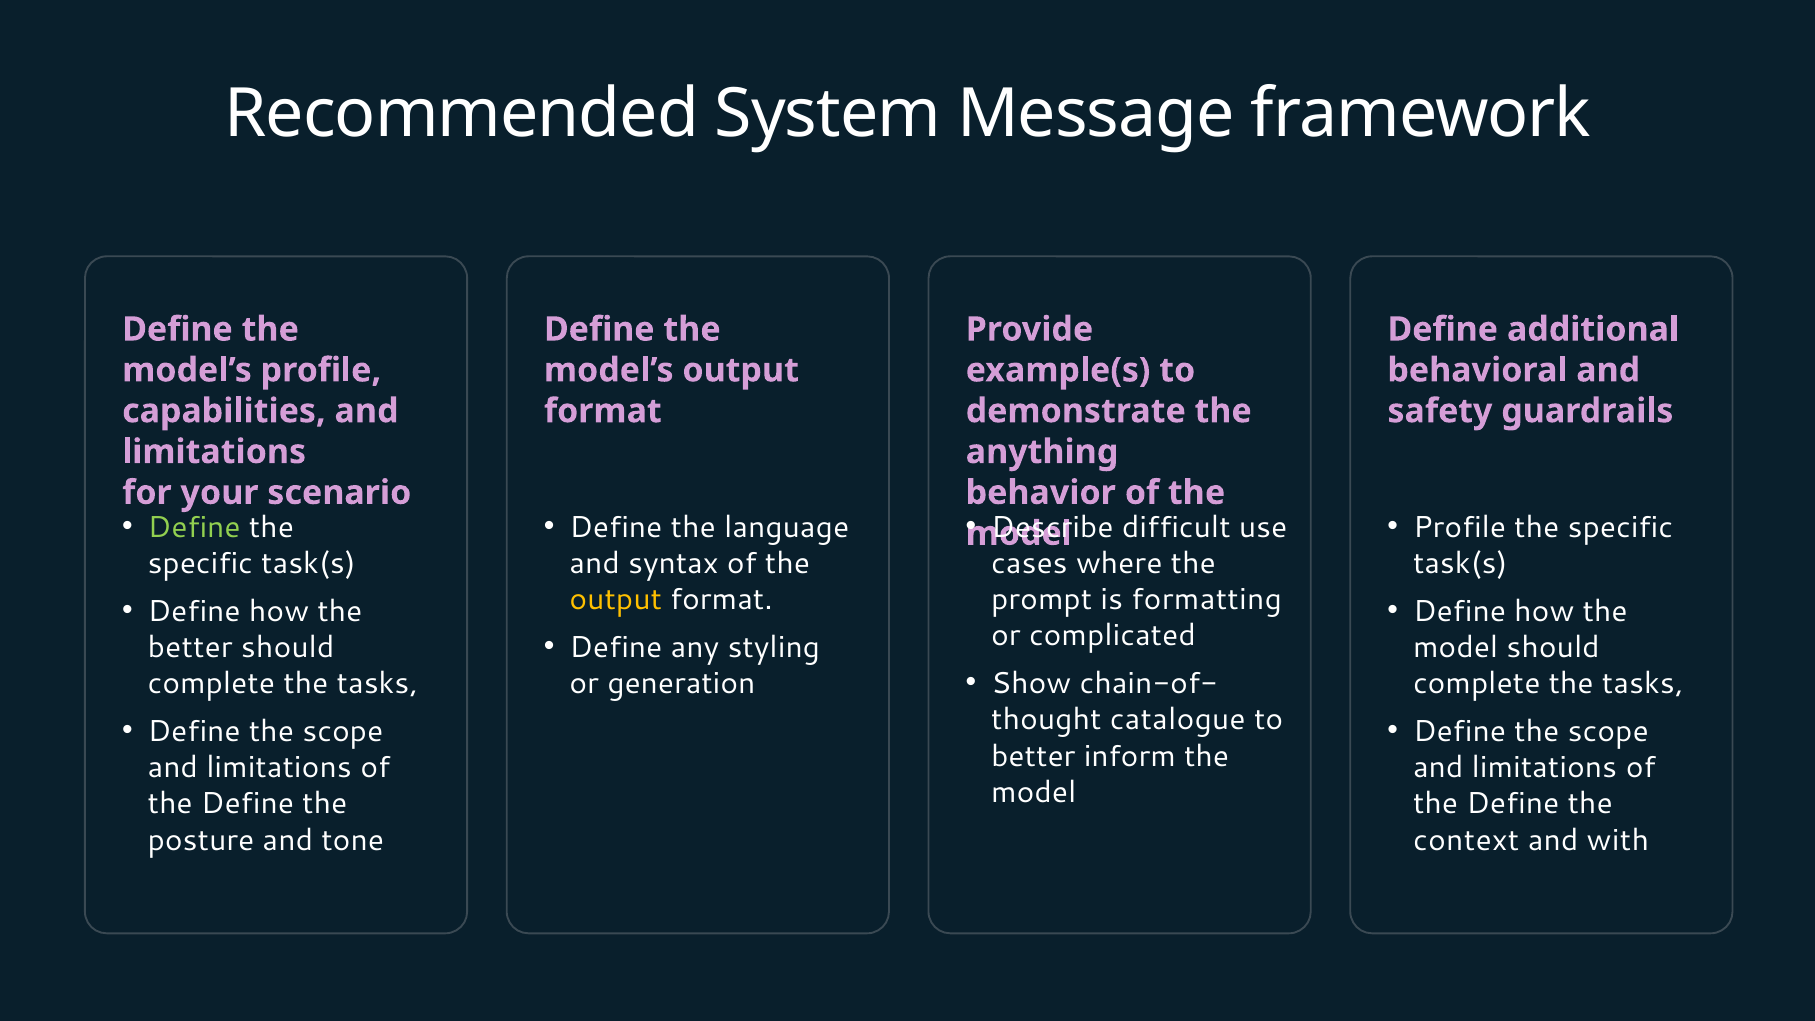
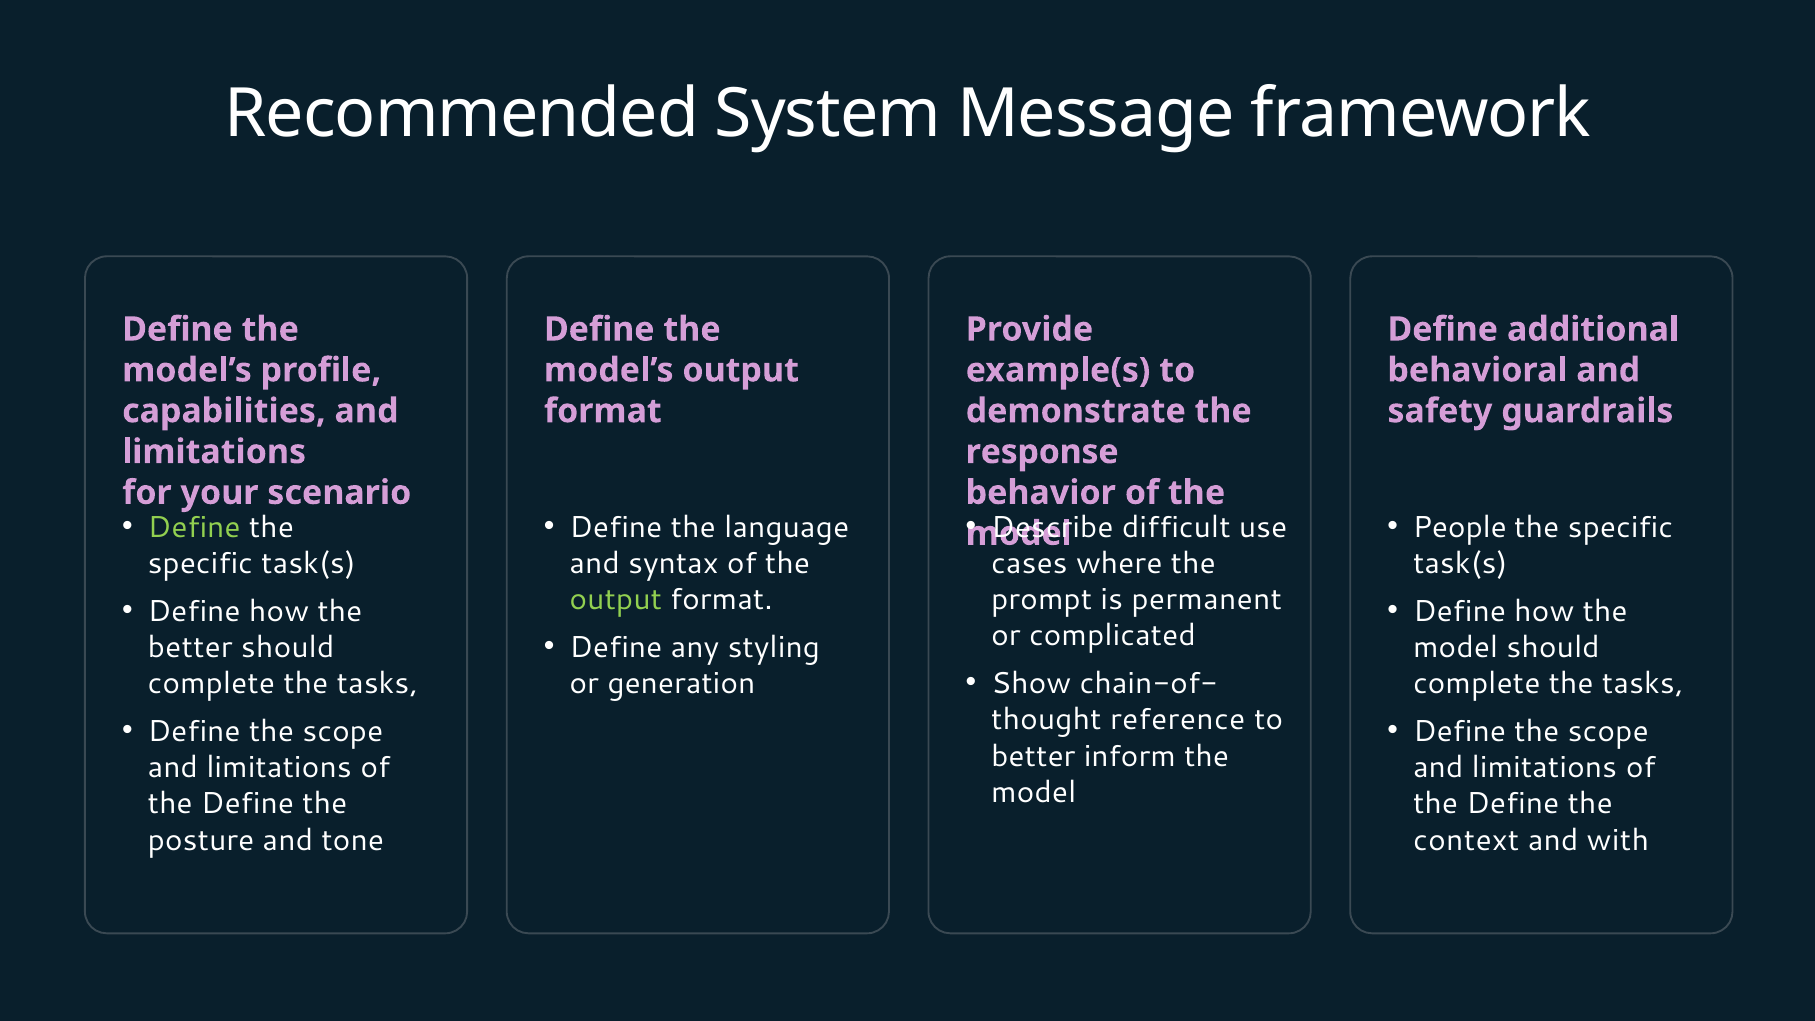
anything: anything -> response (1042, 452)
Profile: Profile -> People (1460, 527)
output colour: yellow -> light green (616, 600)
formatting: formatting -> permanent (1207, 600)
catalogue: catalogue -> reference (1178, 720)
